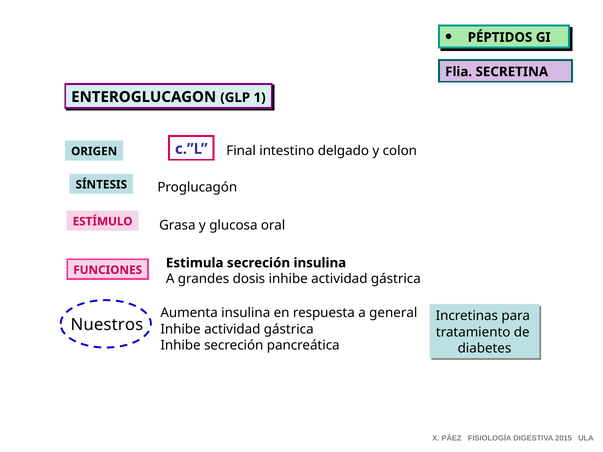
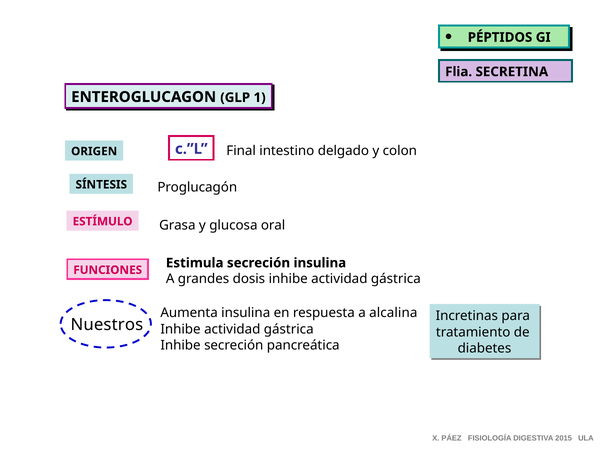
general: general -> alcalina (393, 313)
